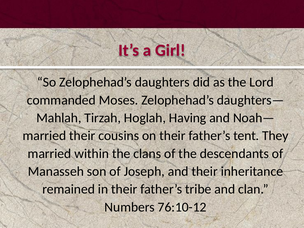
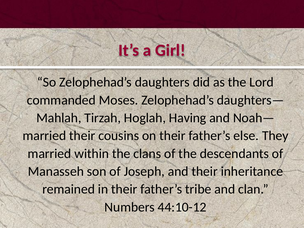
tent: tent -> else (246, 136)
76:10-12: 76:10-12 -> 44:10-12 (182, 207)
